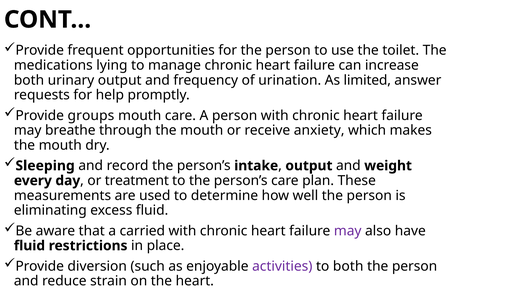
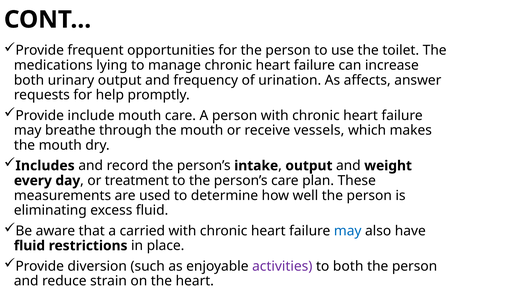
limited: limited -> affects (367, 80)
groups: groups -> include (91, 115)
anxiety: anxiety -> vessels (319, 130)
Sleeping: Sleeping -> Includes (45, 165)
may colour: purple -> blue (348, 230)
